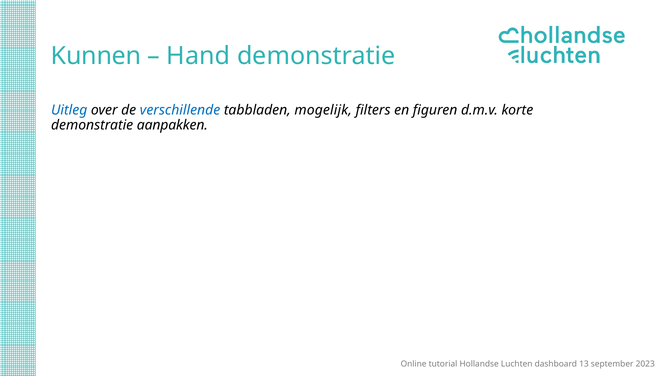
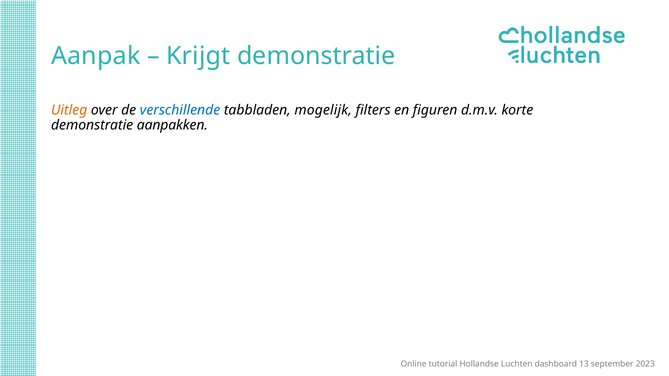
Kunnen: Kunnen -> Aanpak (96, 56)
Hand: Hand -> Krijgt (198, 56)
Uitleg colour: blue -> orange (69, 110)
